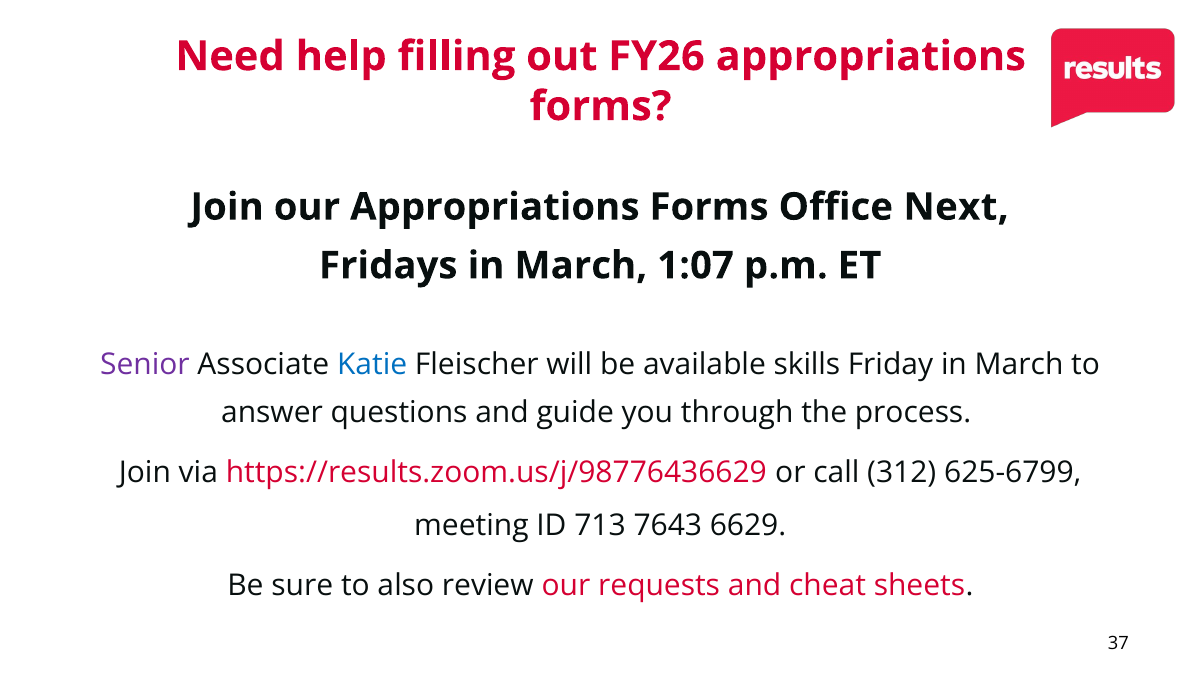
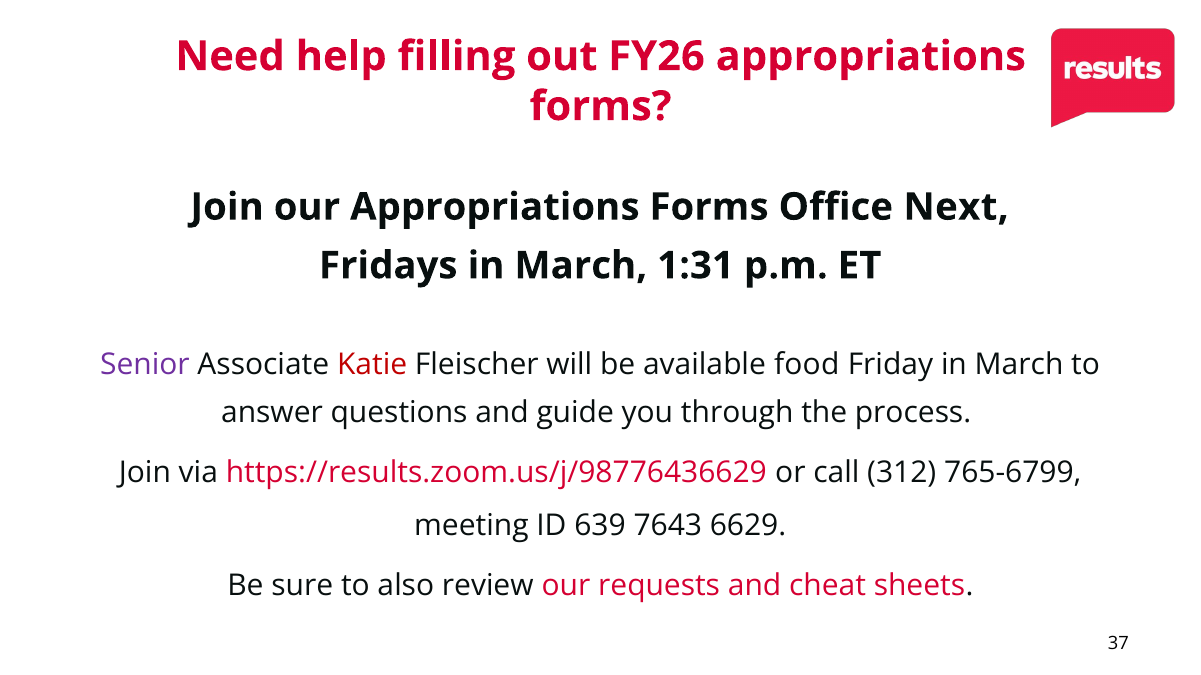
1:07: 1:07 -> 1:31 (696, 266)
Katie colour: blue -> red (372, 365)
skills: skills -> food (807, 365)
625-6799: 625-6799 -> 765-6799 (1013, 473)
713: 713 -> 639 (600, 526)
